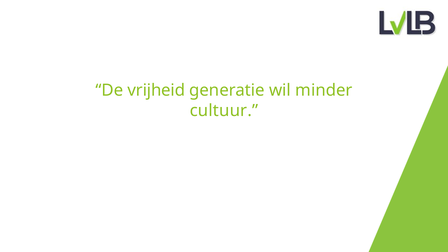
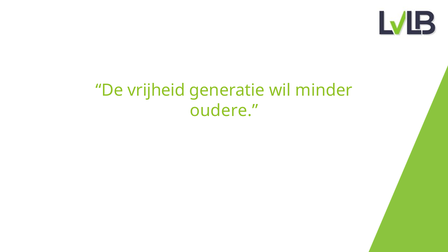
cultuur: cultuur -> oudere (224, 111)
